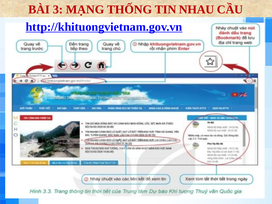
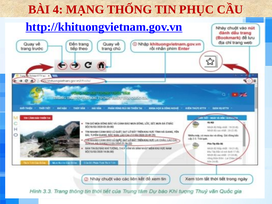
3: 3 -> 4 (58, 9)
NHAU: NHAU -> PHỤC (196, 9)
